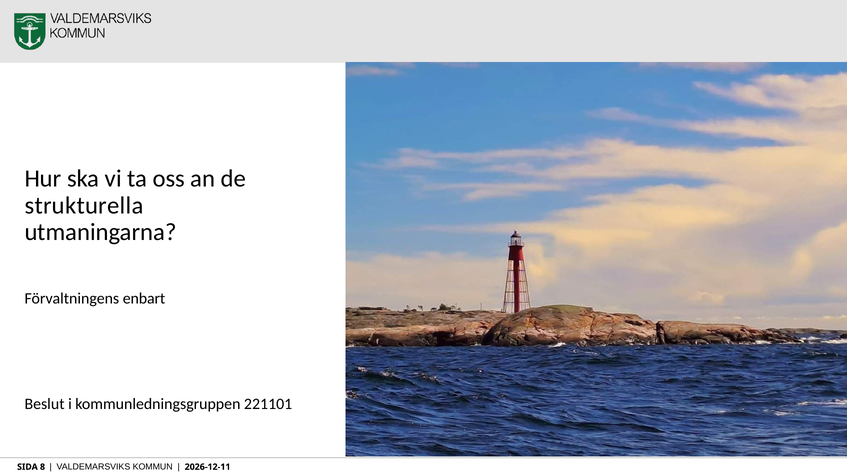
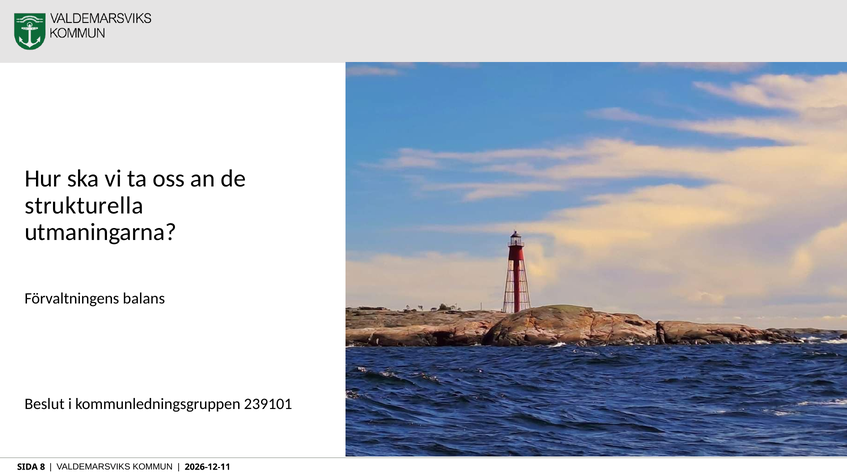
enbart: enbart -> balans (144, 299)
221101: 221101 -> 239101 (268, 405)
